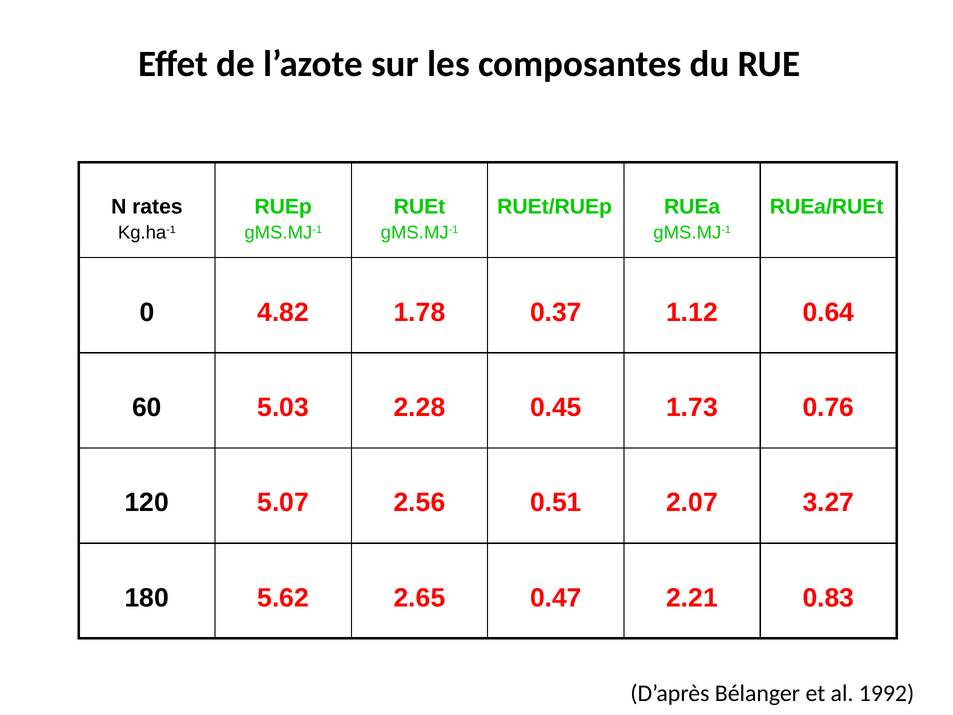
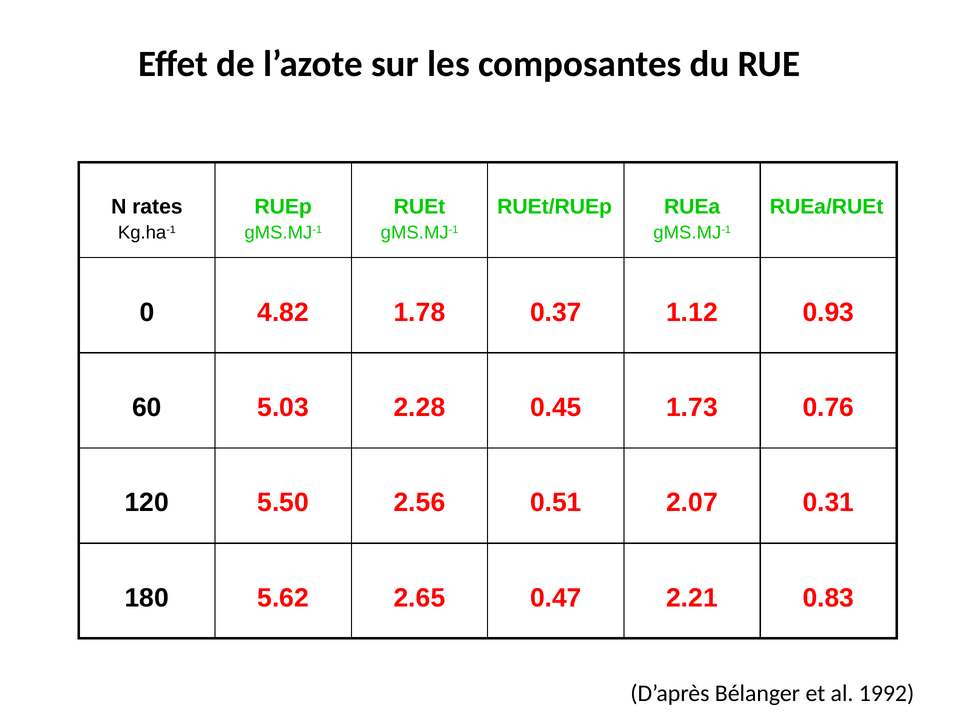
0.64: 0.64 -> 0.93 (828, 312)
5.07: 5.07 -> 5.50 (283, 503)
3.27: 3.27 -> 0.31 (828, 503)
